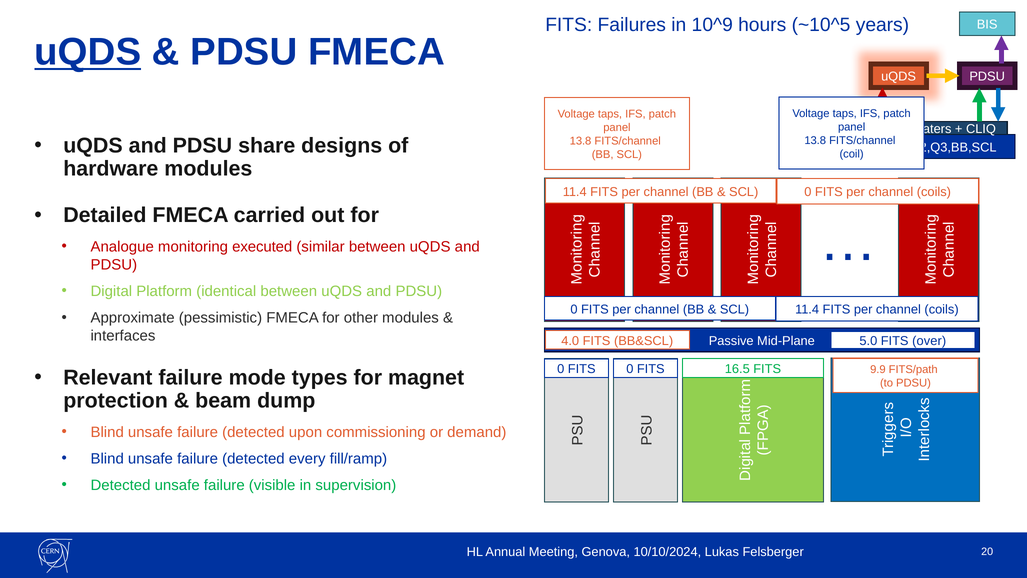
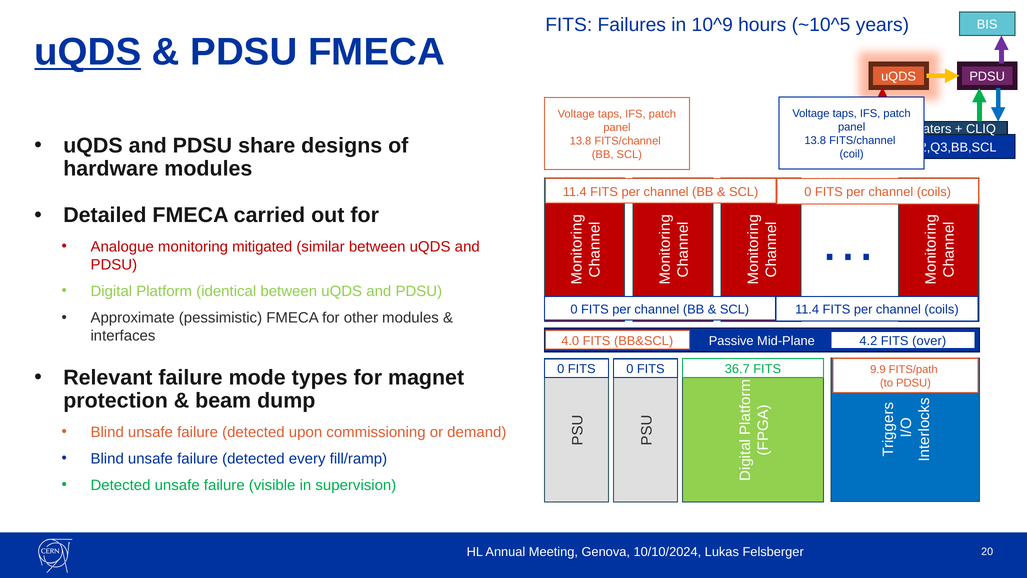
executed: executed -> mitigated (262, 247)
5.0: 5.0 -> 4.2 (868, 341)
16.5: 16.5 -> 36.7 (737, 369)
